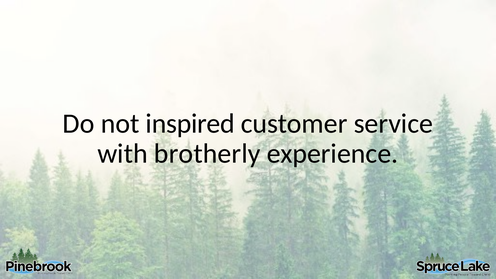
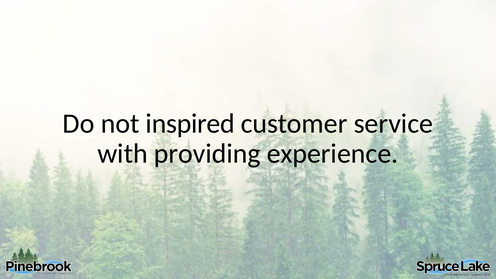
brotherly: brotherly -> providing (207, 154)
